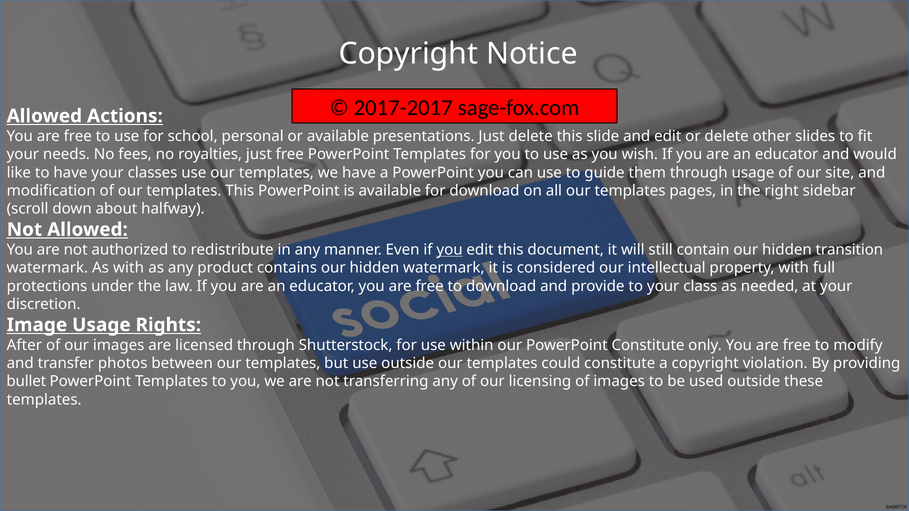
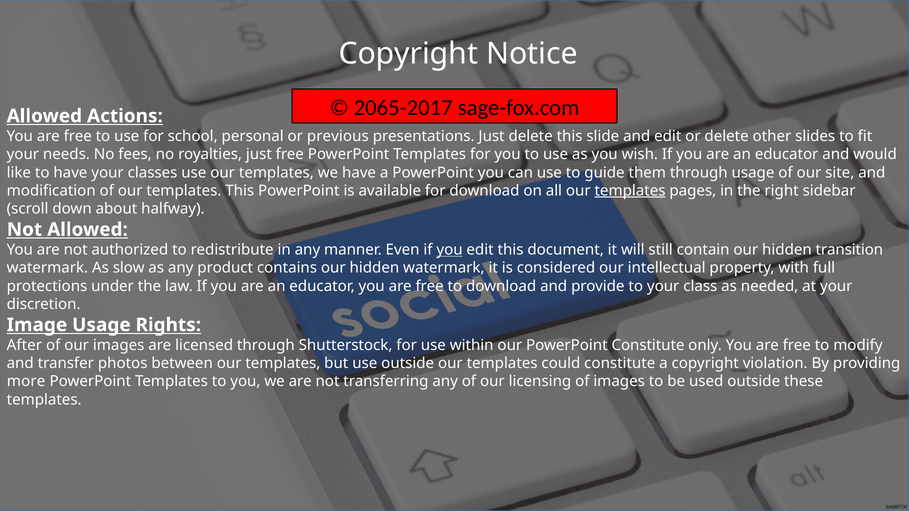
2017-2017: 2017-2017 -> 2065-2017 (403, 108)
or available: available -> previous (338, 136)
templates underline: none -> present (630, 191)
As with: with -> slow (129, 268)
bullet: bullet -> more (26, 382)
